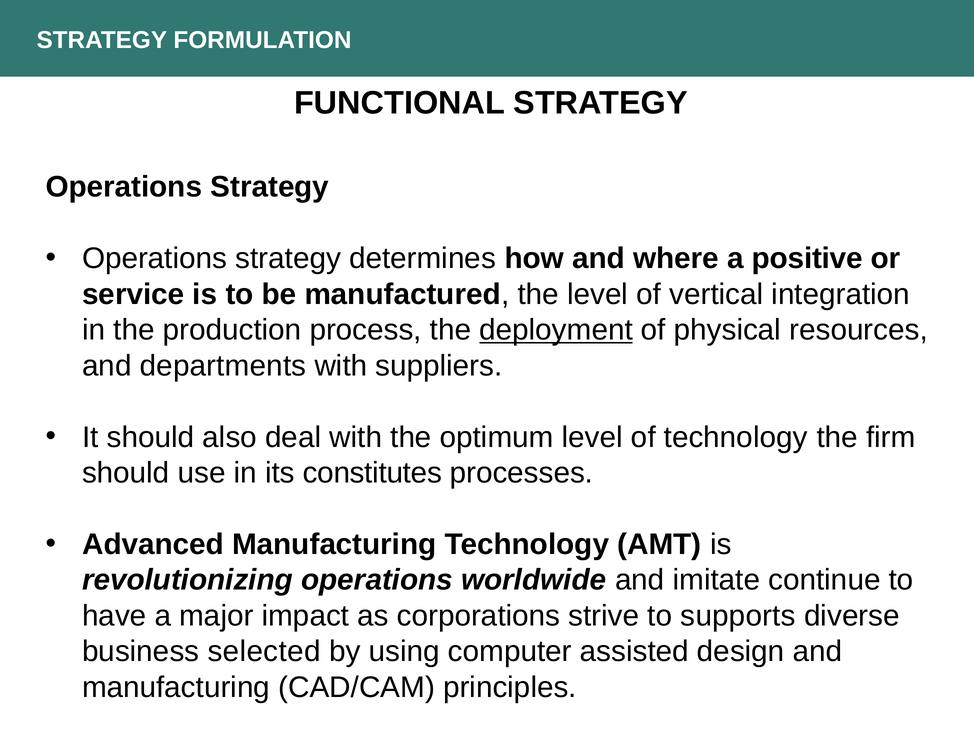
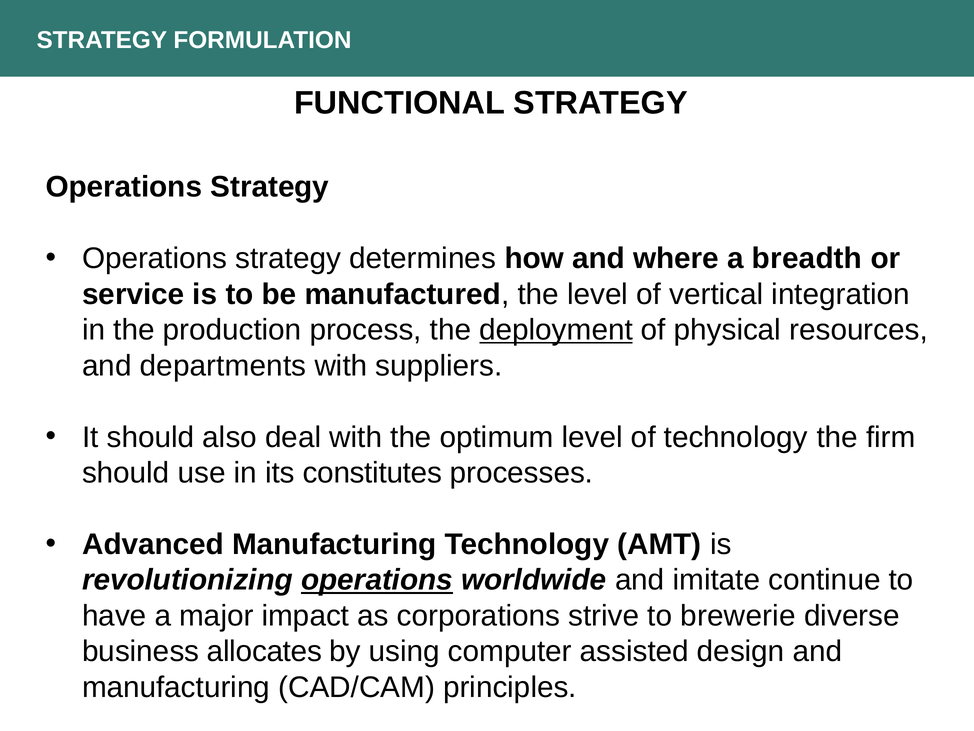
positive: positive -> breadth (807, 258)
operations underline: none -> present (377, 580)
supports: supports -> brewerie (738, 615)
selected: selected -> allocates (264, 651)
